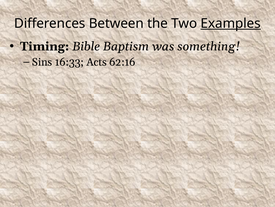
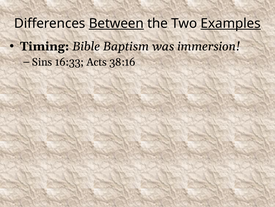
Between underline: none -> present (116, 23)
something: something -> immersion (209, 46)
62:16: 62:16 -> 38:16 (122, 62)
